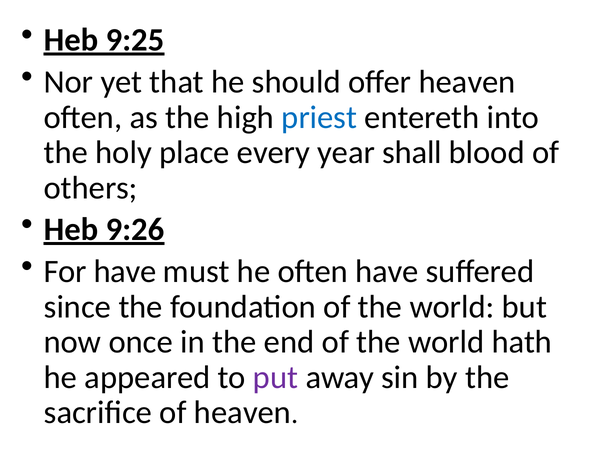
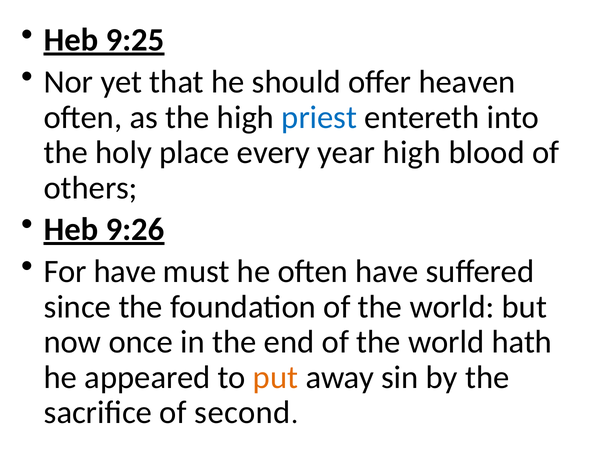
year shall: shall -> high (412, 153)
put colour: purple -> orange (276, 377)
of heaven: heaven -> second (242, 413)
